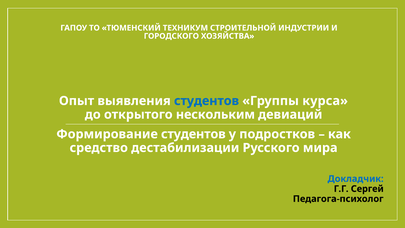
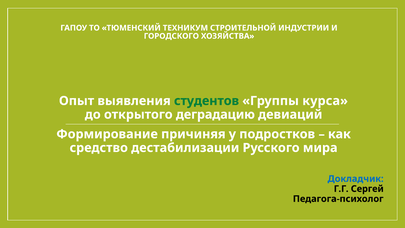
студентов colour: blue -> green (207, 101)
нескольким: нескольким -> деградацию (215, 114)
Формирование студентов: студентов -> причиняя (193, 134)
